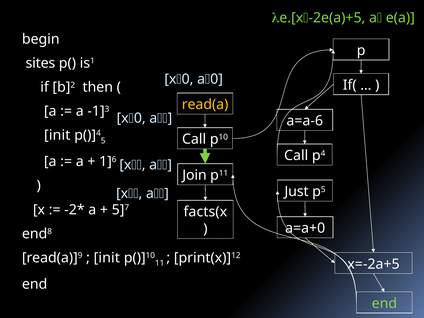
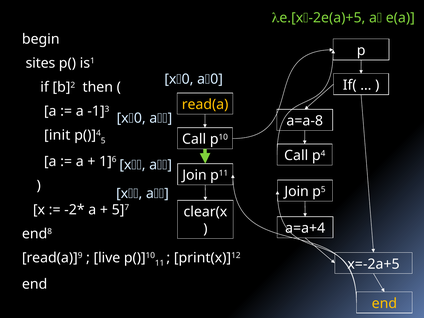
a=a-6: a=a-6 -> a=a-8 (305, 121)
Just: Just -> Join (297, 192)
facts(x: facts(x -> clear(x (205, 212)
a=a+0: a=a+0 -> a=a+4 (305, 228)
init: init -> live (107, 258)
end colour: light green -> yellow (384, 303)
